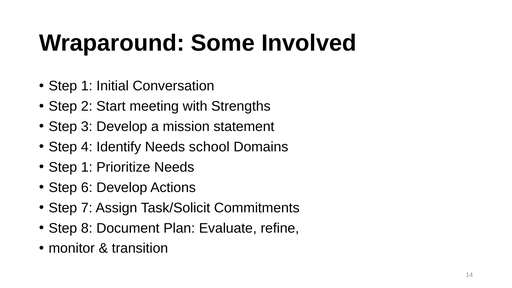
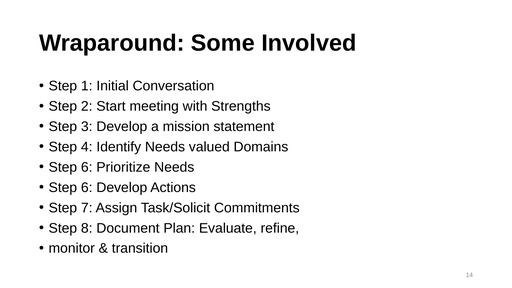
school: school -> valued (209, 147)
1: 1 -> 6 (87, 167)
